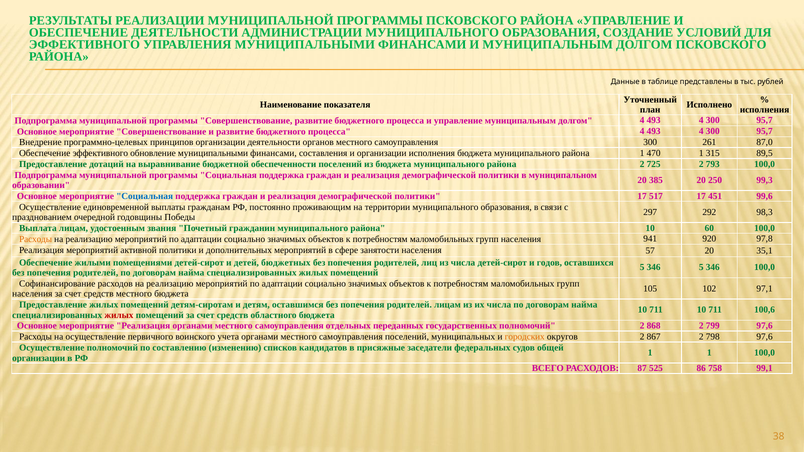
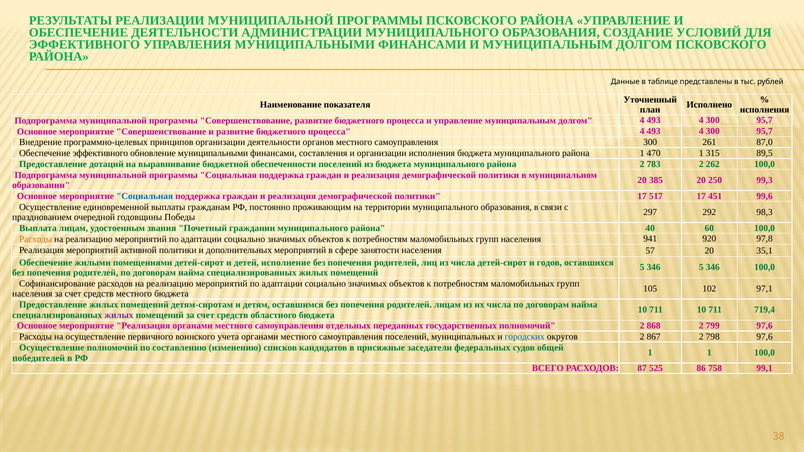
725: 725 -> 783 (654, 164)
793: 793 -> 262 (713, 164)
района 10: 10 -> 40 (650, 228)
бюджетных: бюджетных -> исполнение (286, 263)
100,6: 100,6 -> 719,4 (765, 310)
жилых colour: red -> purple (119, 315)
городских colour: orange -> blue (525, 337)
организации: организации -> победителей (39, 358)
